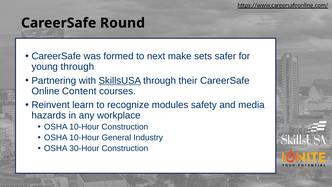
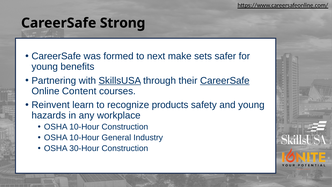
Round: Round -> Strong (123, 23)
young through: through -> benefits (77, 67)
CareerSafe underline: none -> present (225, 81)
modules: modules -> products (170, 105)
and media: media -> young (251, 105)
